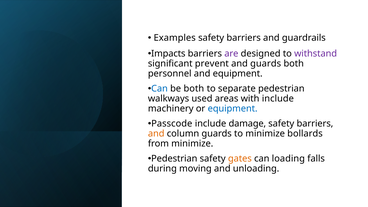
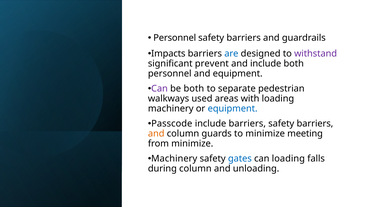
Examples: Examples -> Personnel (175, 38)
are colour: purple -> blue (231, 54)
and guards: guards -> include (266, 64)
Can colour: blue -> purple (159, 89)
with include: include -> loading (278, 99)
include damage: damage -> barriers (247, 124)
bollards: bollards -> meeting (305, 134)
Pedestrian: Pedestrian -> Machinery (174, 159)
gates colour: orange -> blue (240, 159)
during moving: moving -> column (195, 169)
